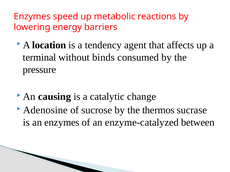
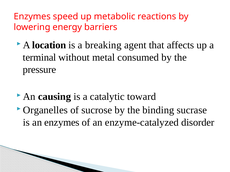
tendency: tendency -> breaking (103, 45)
binds: binds -> metal (104, 58)
change: change -> toward (142, 97)
Adenosine: Adenosine -> Organelles (45, 110)
thermos: thermos -> binding (158, 110)
between: between -> disorder (198, 123)
